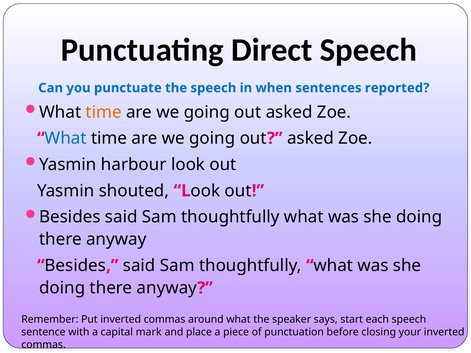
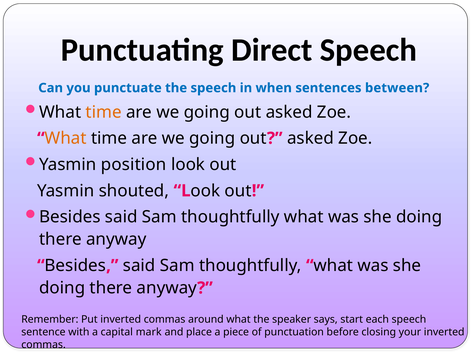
reported: reported -> between (397, 88)
What colour: blue -> orange (66, 138)
harbour: harbour -> position (134, 165)
